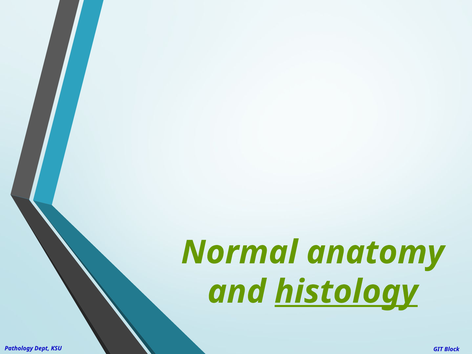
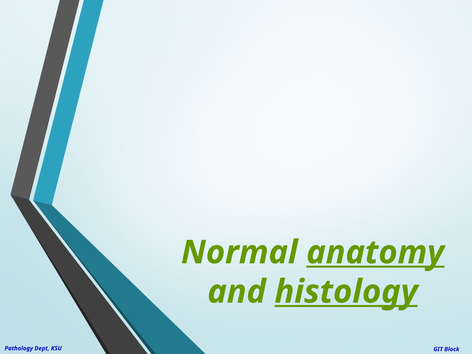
anatomy underline: none -> present (375, 252)
